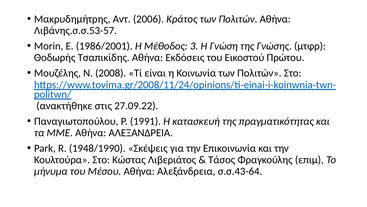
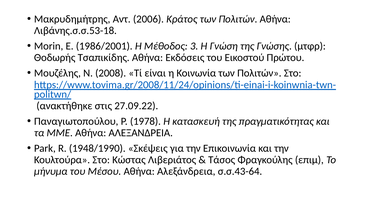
Λιβάνης.σ.σ.53-57: Λιβάνης.σ.σ.53-57 -> Λιβάνης.σ.σ.53-18 (75, 31)
1991: 1991 -> 1978 (145, 121)
